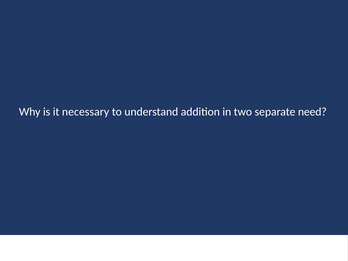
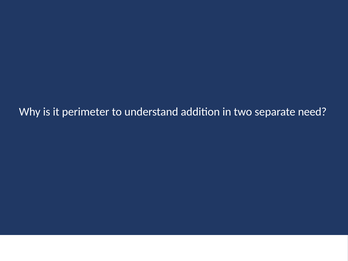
necessary: necessary -> perimeter (86, 112)
